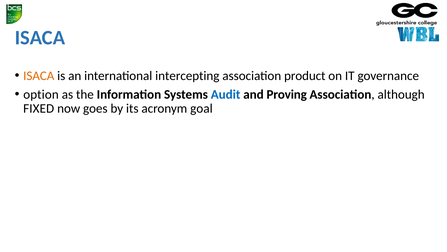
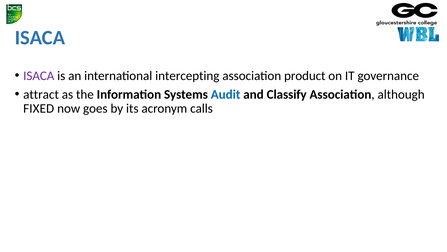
ISACA colour: orange -> purple (39, 76)
option: option -> attract (41, 94)
Proving: Proving -> Classify (287, 94)
goal: goal -> calls (201, 108)
